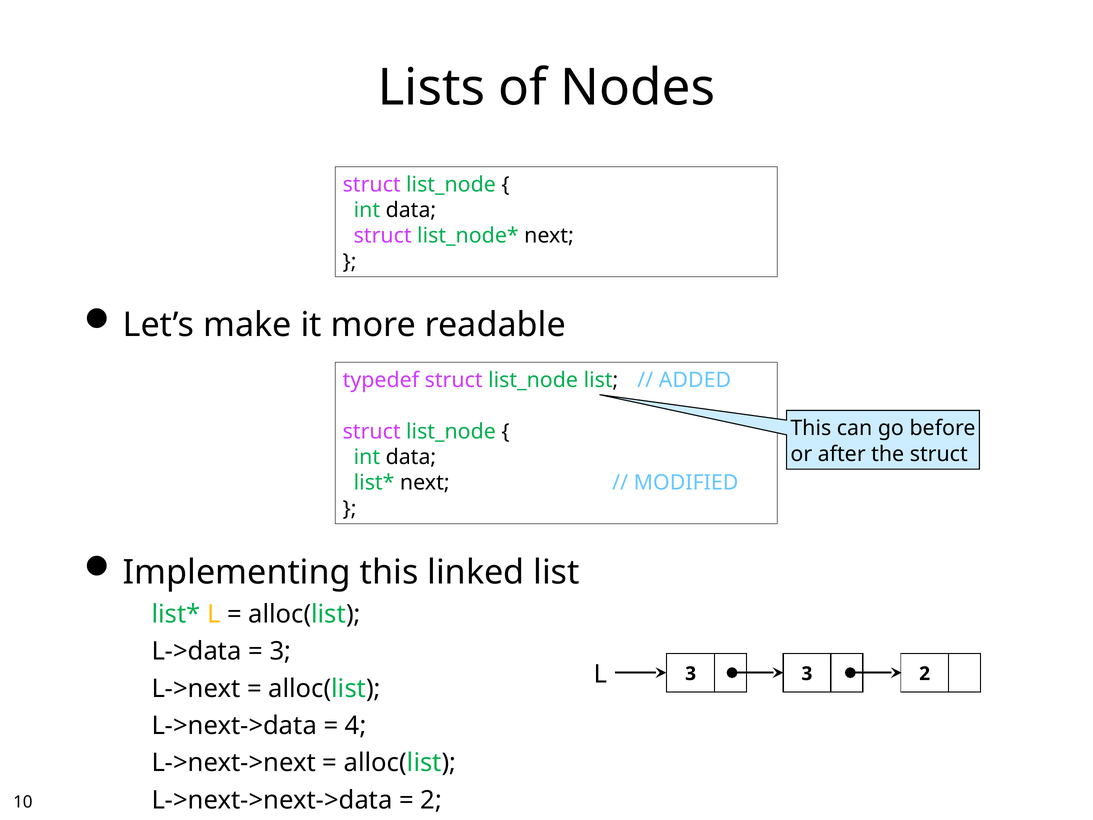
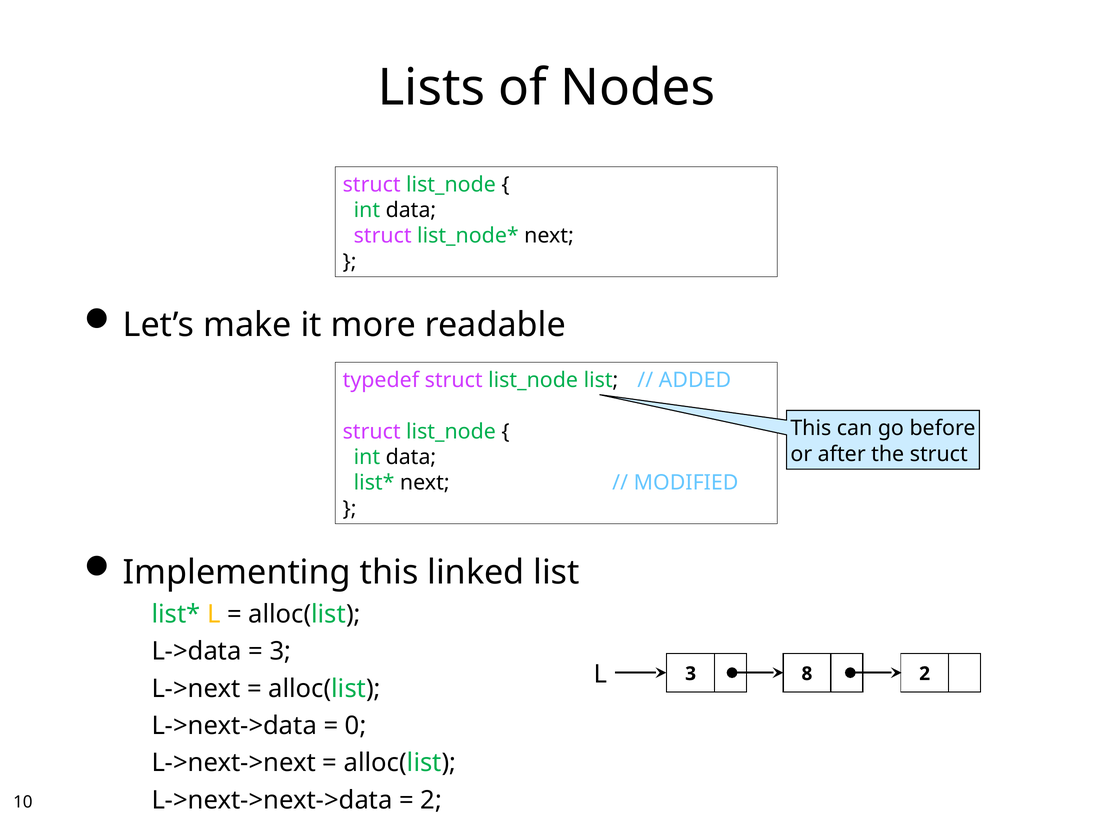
3 3: 3 -> 8 (807, 674)
4: 4 -> 0 (356, 726)
